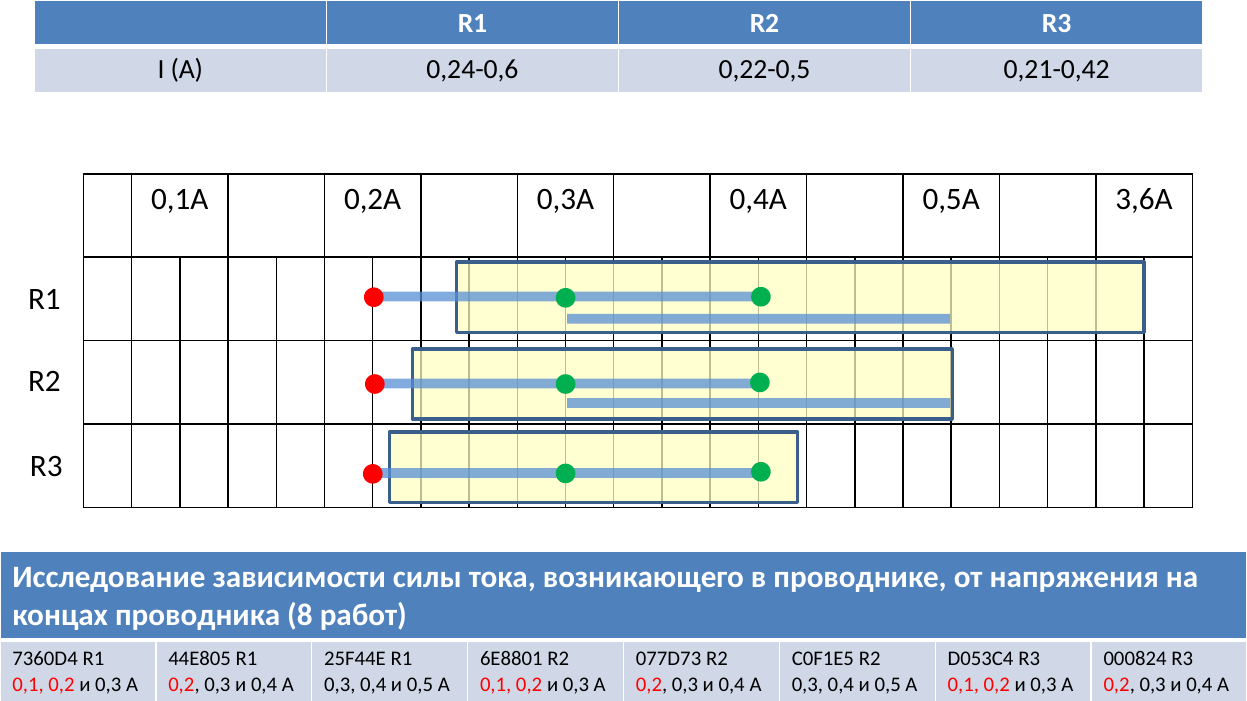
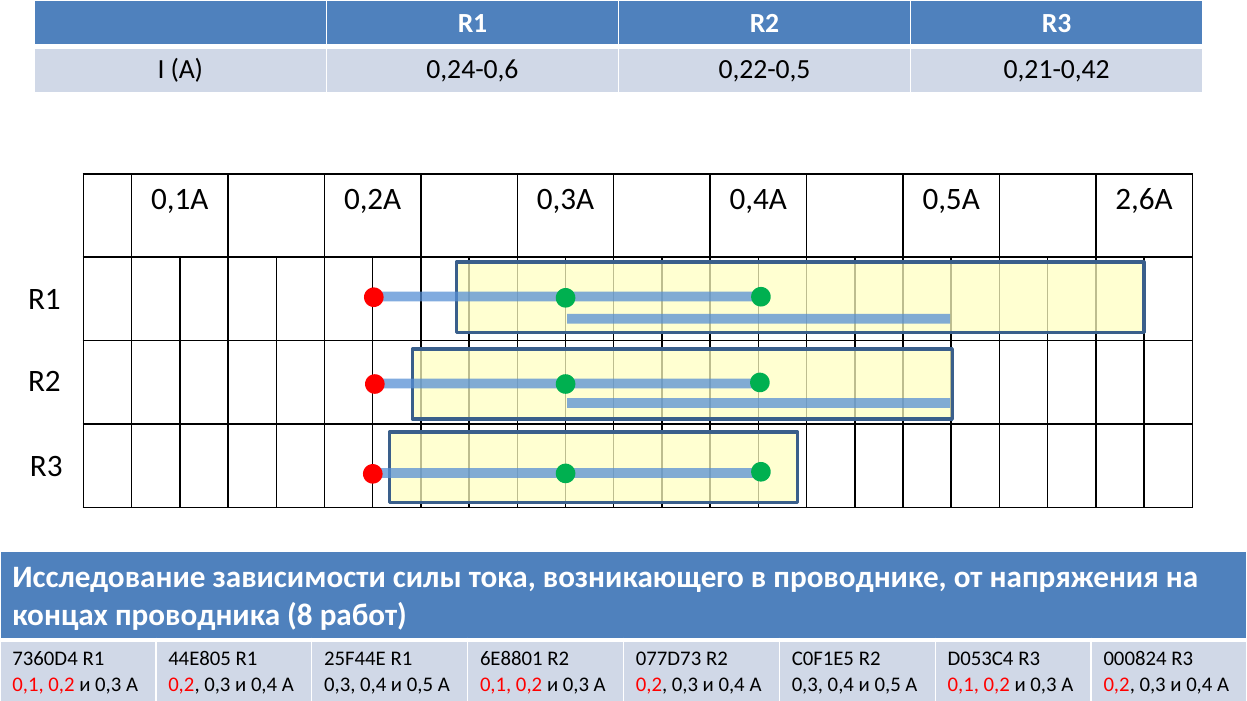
3,6А: 3,6А -> 2,6А (1144, 200)
